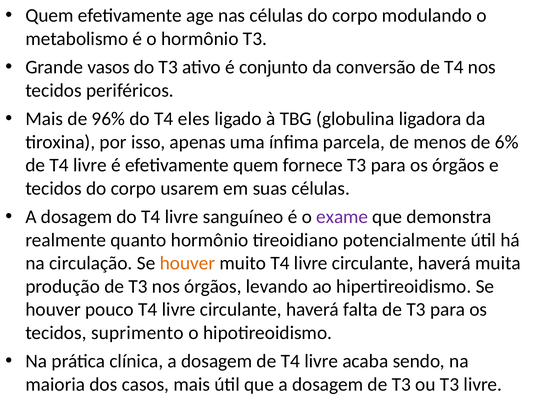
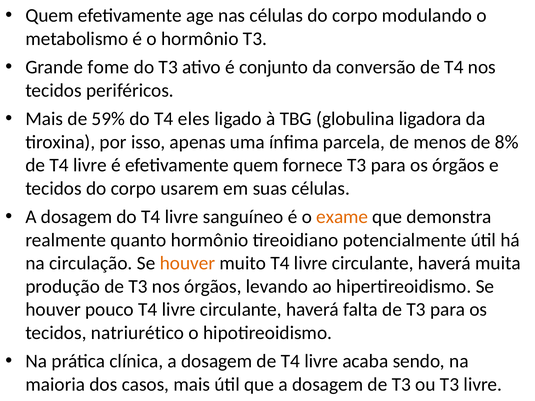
vasos: vasos -> fome (108, 67)
96%: 96% -> 59% (108, 119)
6%: 6% -> 8% (507, 142)
exame colour: purple -> orange (342, 217)
suprimento: suprimento -> natriurético (138, 333)
